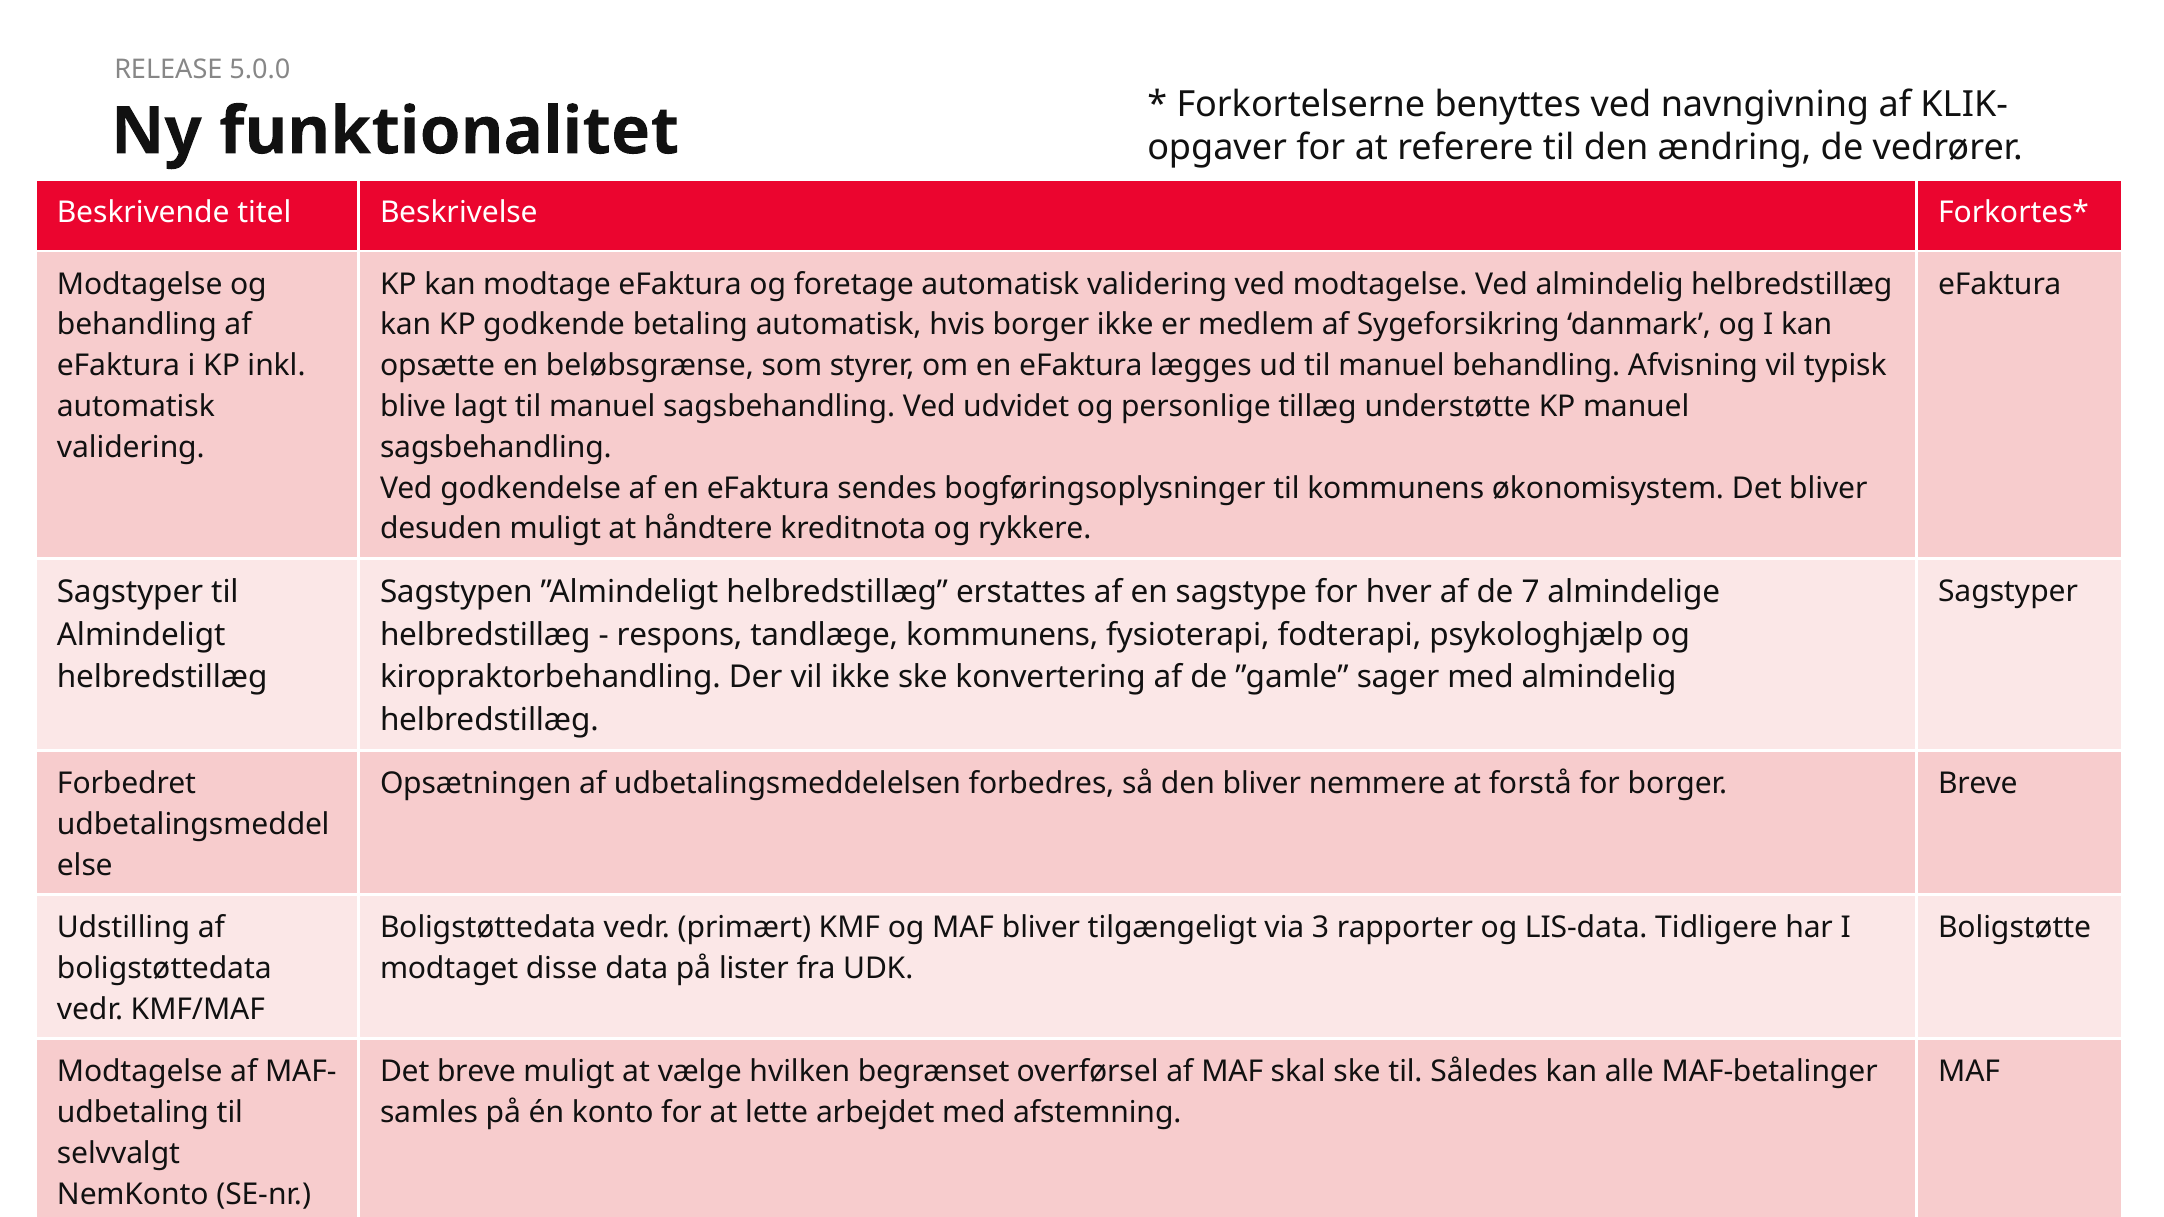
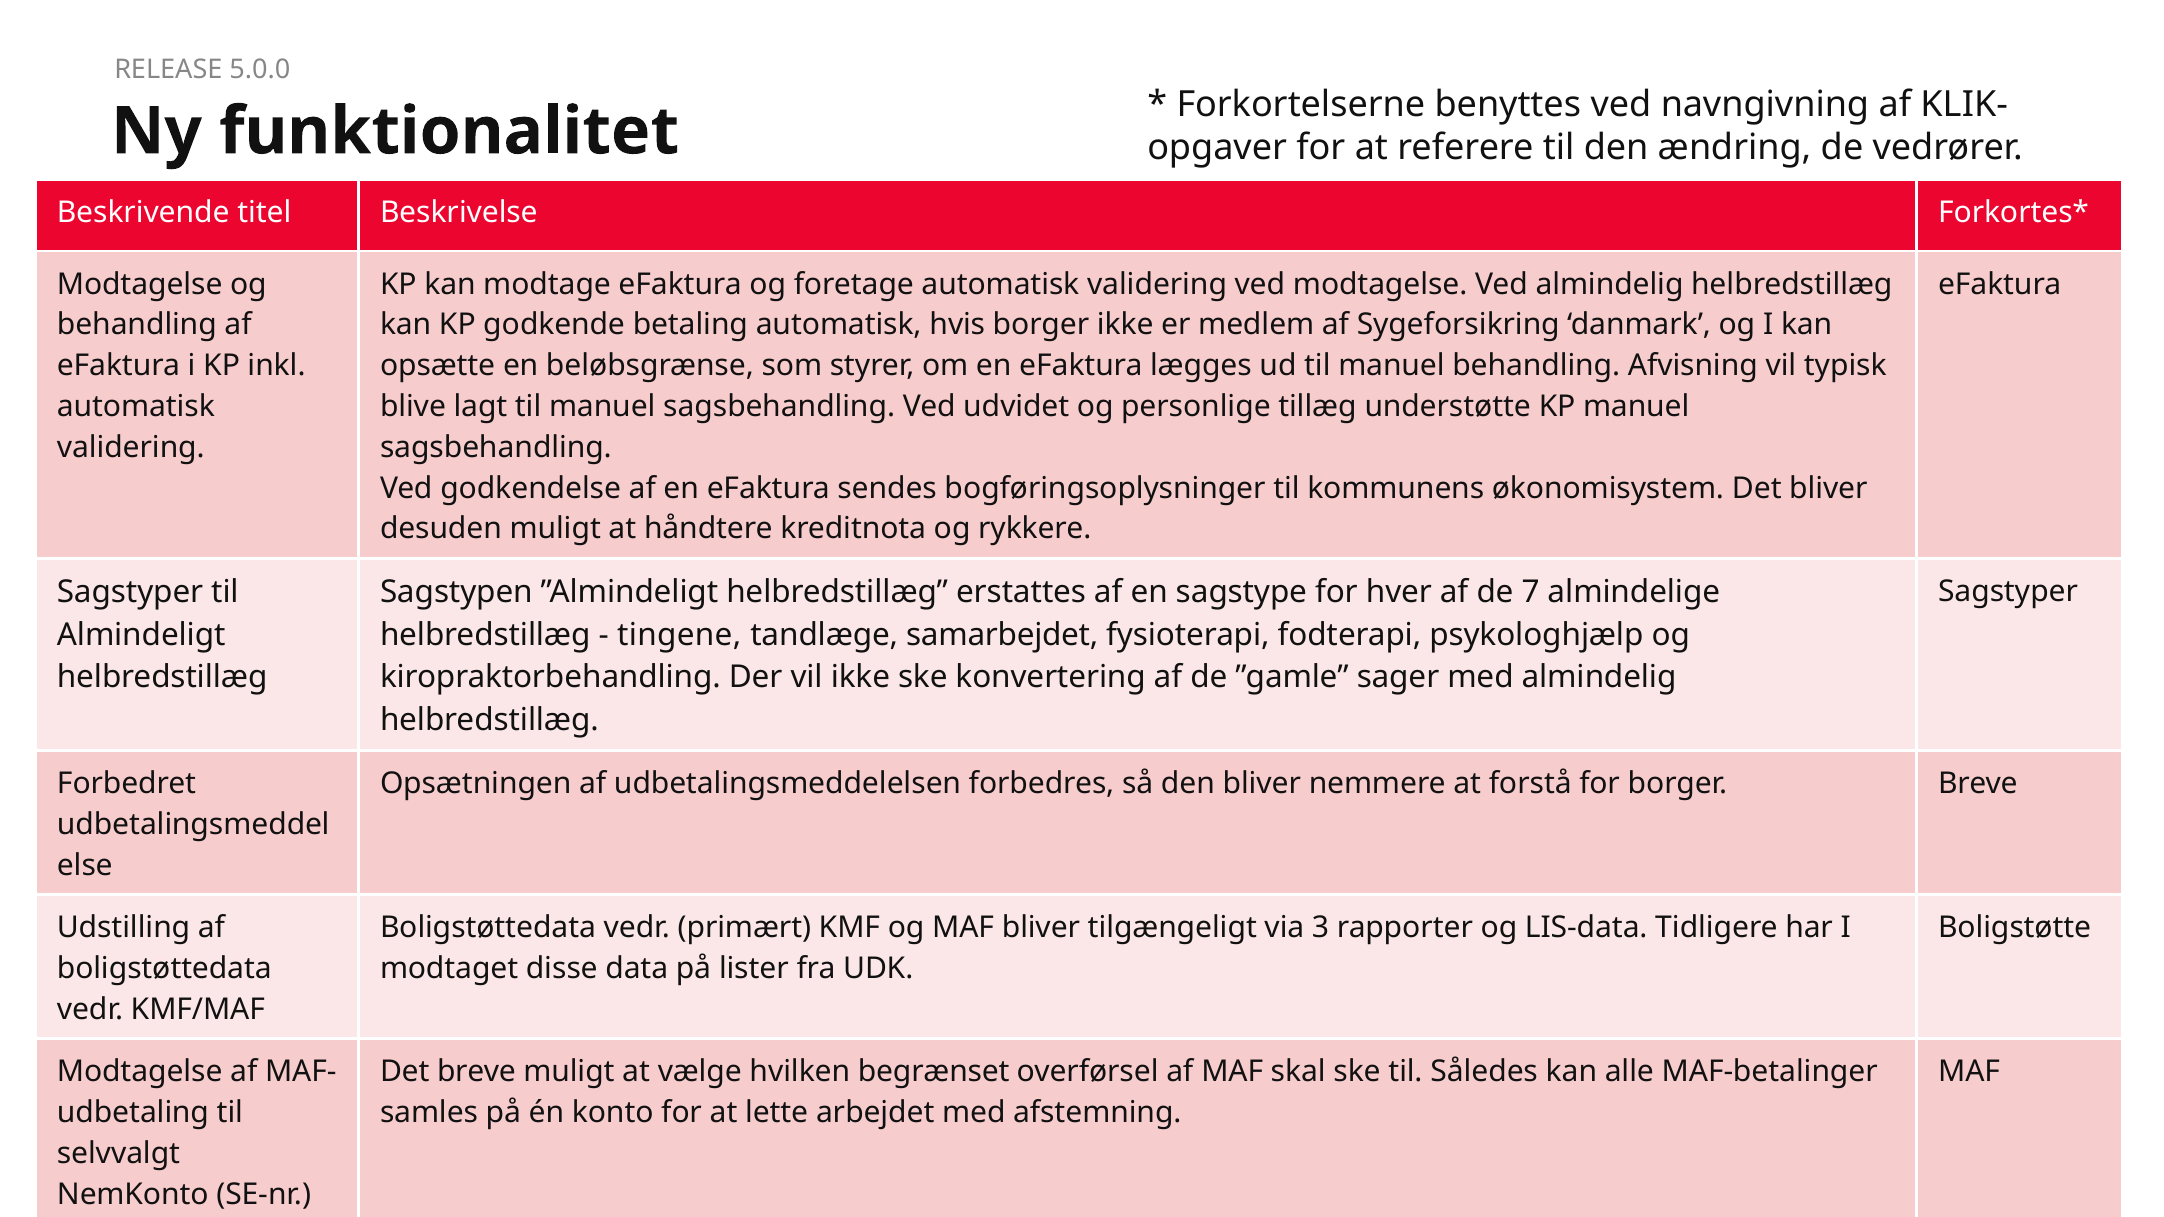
respons: respons -> tingene (679, 635)
tandlæge kommunens: kommunens -> samarbejdet (1002, 635)
